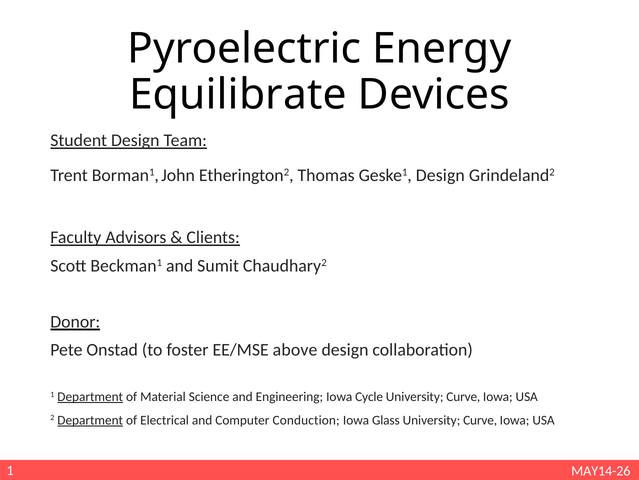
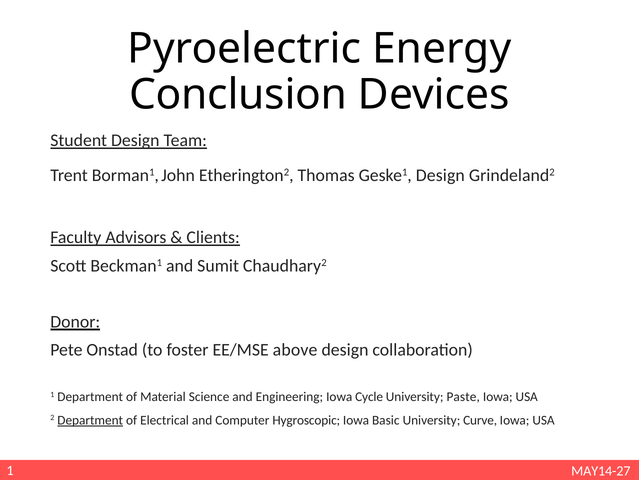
Equilibrate: Equilibrate -> Conclusion (238, 95)
Department underline: present -> none (90, 396)
Curve: Curve -> Paste (463, 396)
Conduction: Conduction -> Hygroscopic (306, 420)
Glass: Glass -> Basic (386, 420)
MAY14-26: MAY14-26 -> MAY14-27 (601, 470)
